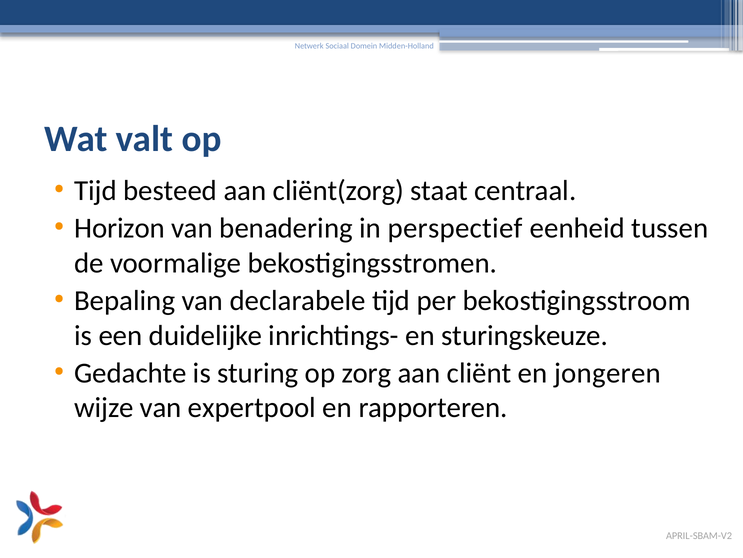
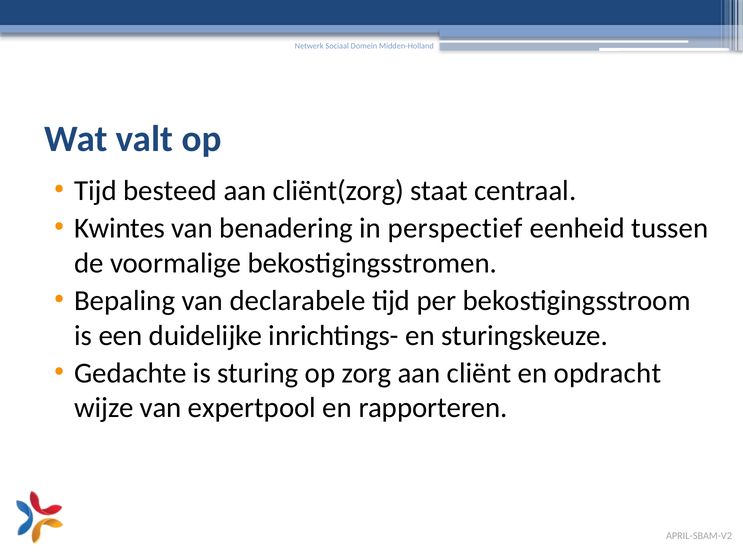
Horizon: Horizon -> Kwintes (120, 228)
jongeren: jongeren -> opdracht (608, 373)
